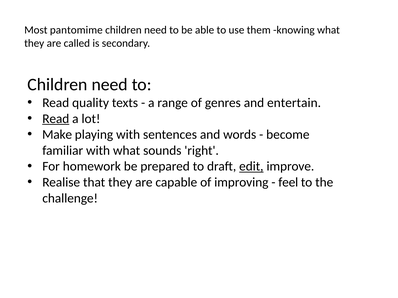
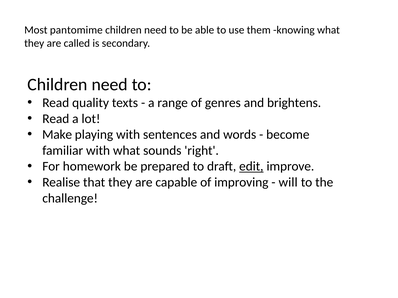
entertain: entertain -> brightens (294, 103)
Read underline: present -> none (56, 119)
feel: feel -> will (288, 183)
